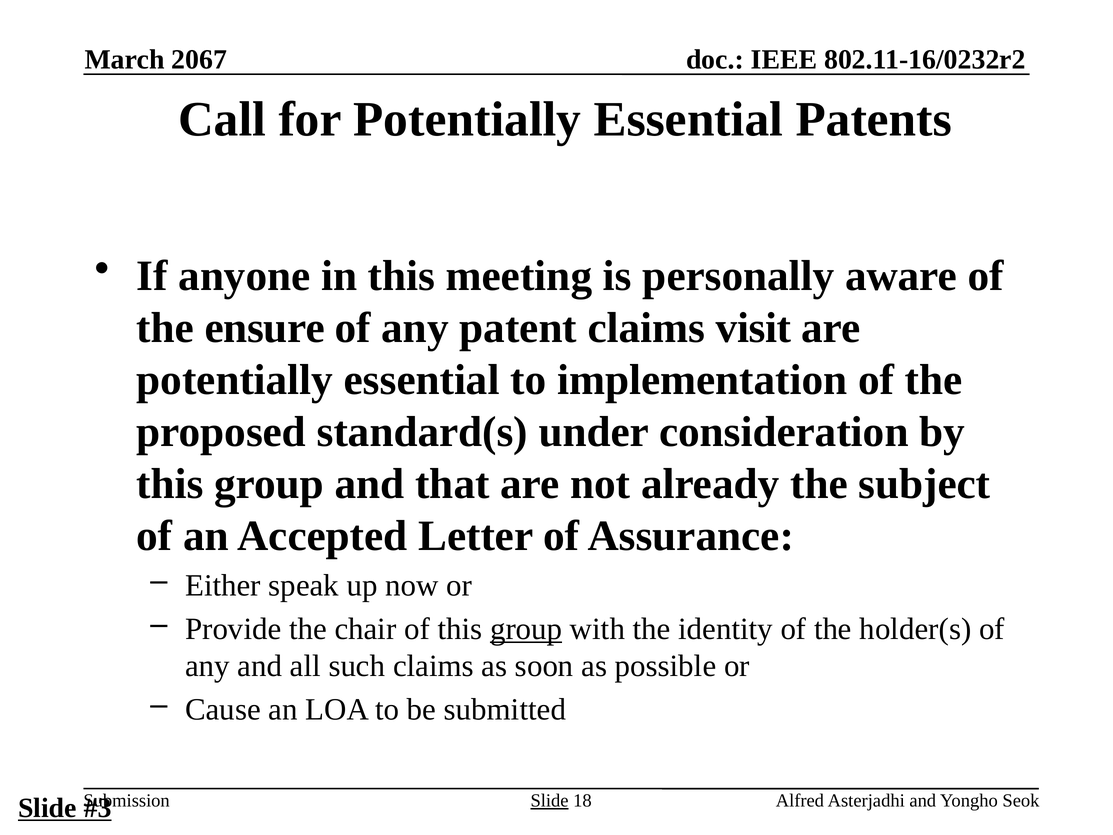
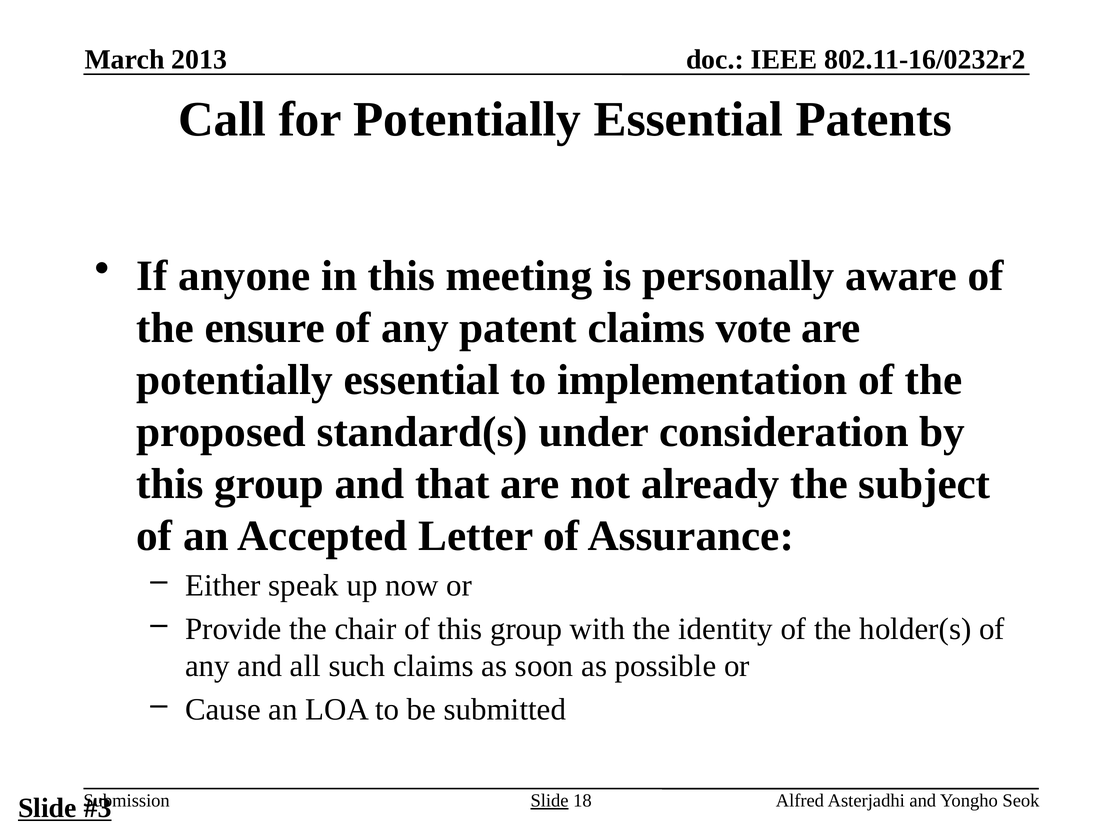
2067: 2067 -> 2013 (199, 59)
visit: visit -> vote (753, 328)
group underline: present -> none (526, 629)
